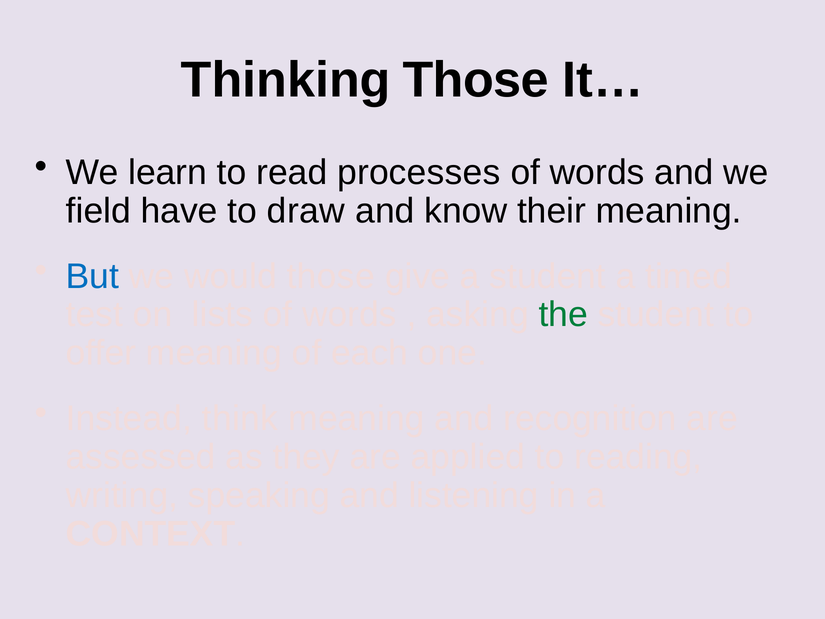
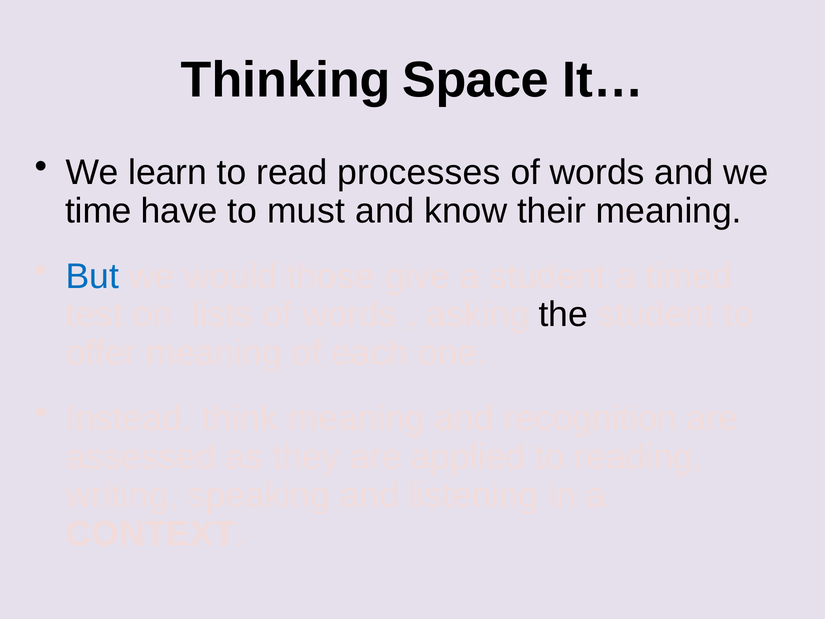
Thinking Those: Those -> Space (476, 80)
field: field -> time (99, 211)
draw: draw -> must (306, 211)
the colour: green -> black (563, 315)
